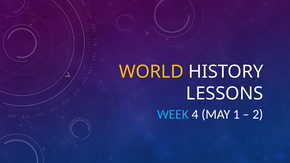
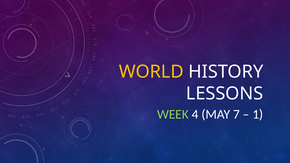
WEEK colour: light blue -> light green (173, 114)
1: 1 -> 7 (236, 114)
2: 2 -> 1 (258, 114)
